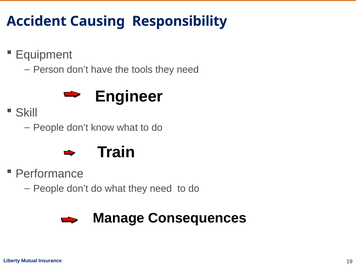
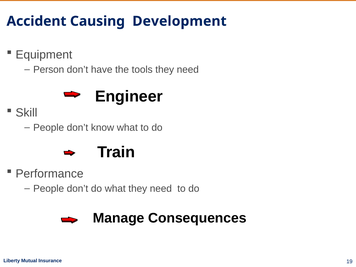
Responsibility: Responsibility -> Development (179, 21)
